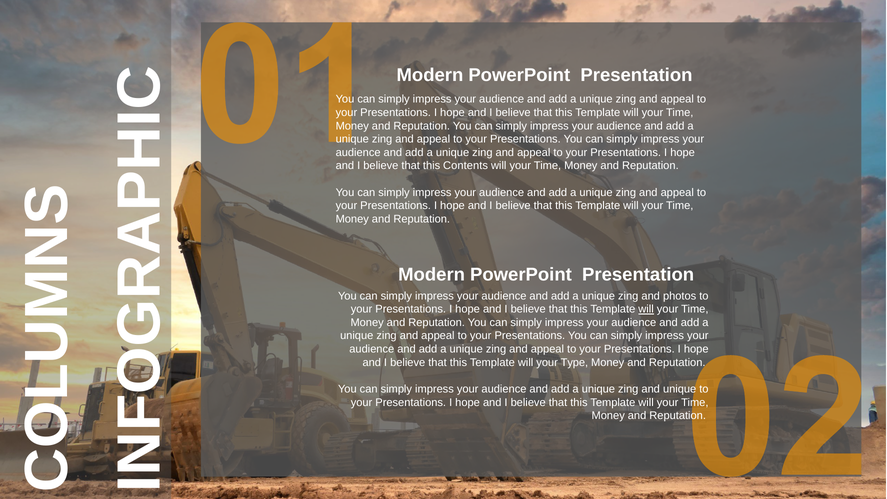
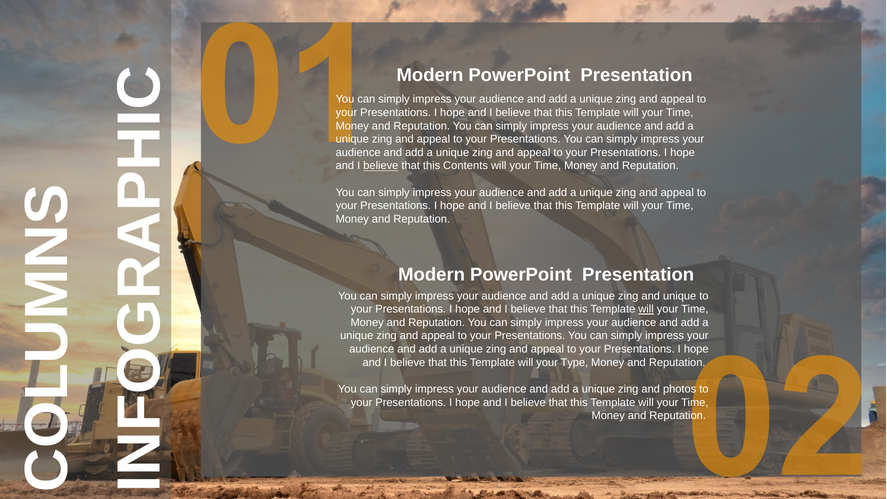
believe underline: none -> present (381, 166)
and photos: photos -> unique (680, 296)
and unique: unique -> photos (680, 389)
